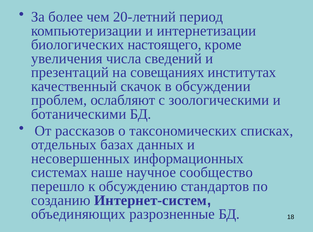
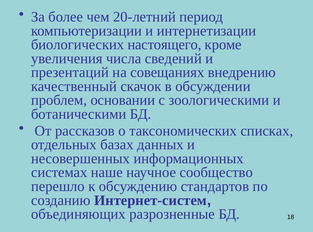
институтах: институтах -> внедрению (242, 73)
ослабляют: ослабляют -> основании (123, 100)
